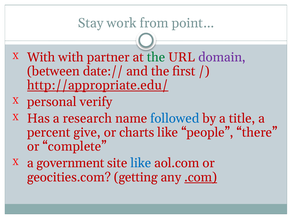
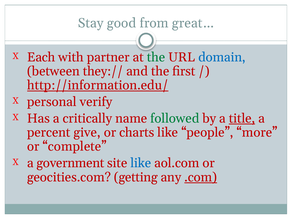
work: work -> good (122, 23)
point…: point… -> great… (193, 23)
With: With -> Each (41, 57)
domain colour: purple -> blue (222, 57)
date://: date:// -> they:// (103, 71)
http://appropriate.edu/: http://appropriate.edu/ -> http://information.edu/ (98, 85)
research: research -> critically (87, 118)
followed colour: blue -> green (175, 118)
title underline: none -> present (242, 118)
there: there -> more (257, 132)
